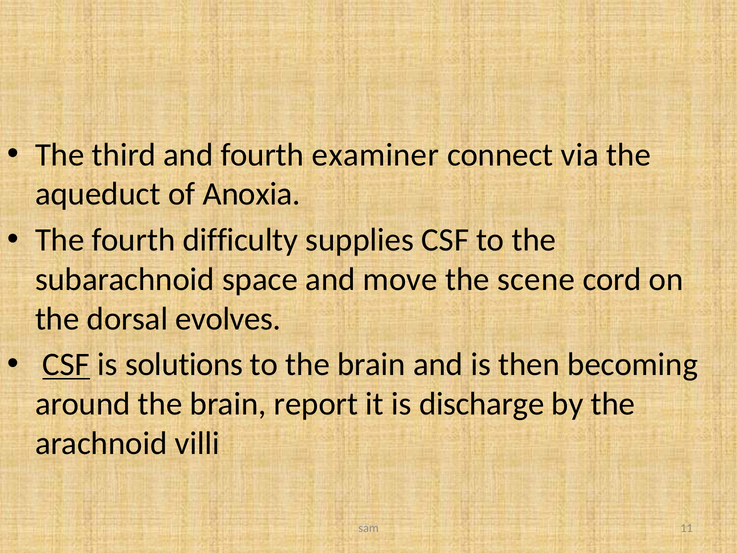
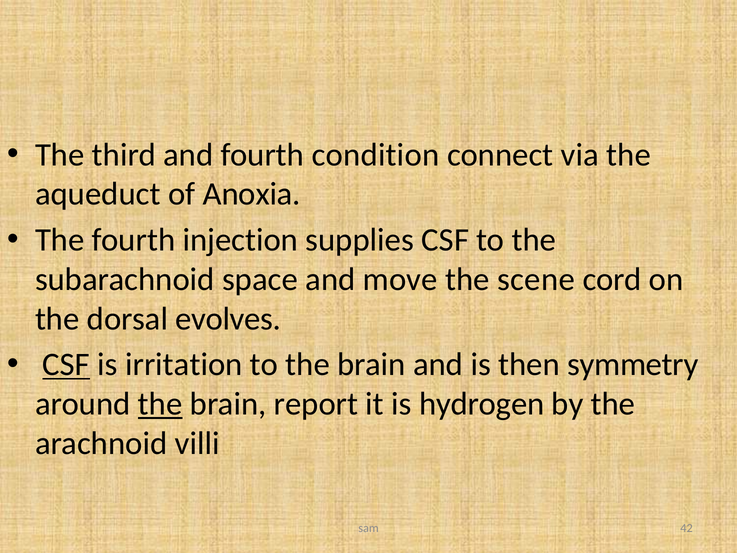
examiner: examiner -> condition (376, 155)
difficulty: difficulty -> injection (240, 240)
solutions: solutions -> irritation (184, 364)
becoming: becoming -> symmetry (633, 364)
the underline: none -> present (160, 404)
discharge: discharge -> hydrogen (482, 404)
11: 11 -> 42 (687, 528)
